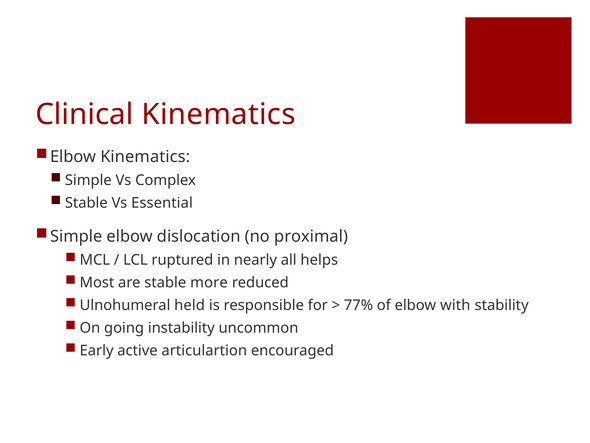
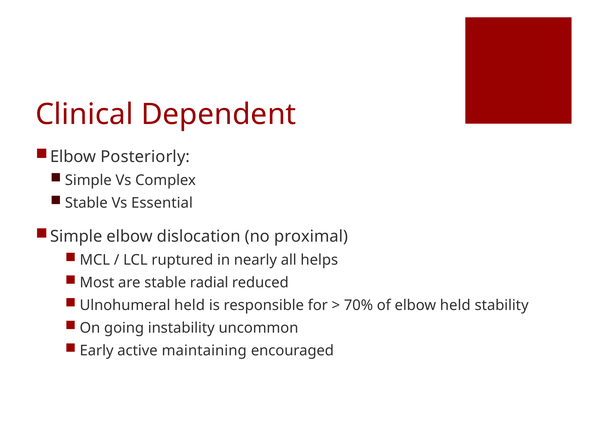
Clinical Kinematics: Kinematics -> Dependent (219, 114)
Elbow Kinematics: Kinematics -> Posteriorly (145, 157)
more: more -> radial (209, 282)
77%: 77% -> 70% (358, 305)
elbow with: with -> held (455, 305)
articulartion: articulartion -> maintaining (204, 350)
